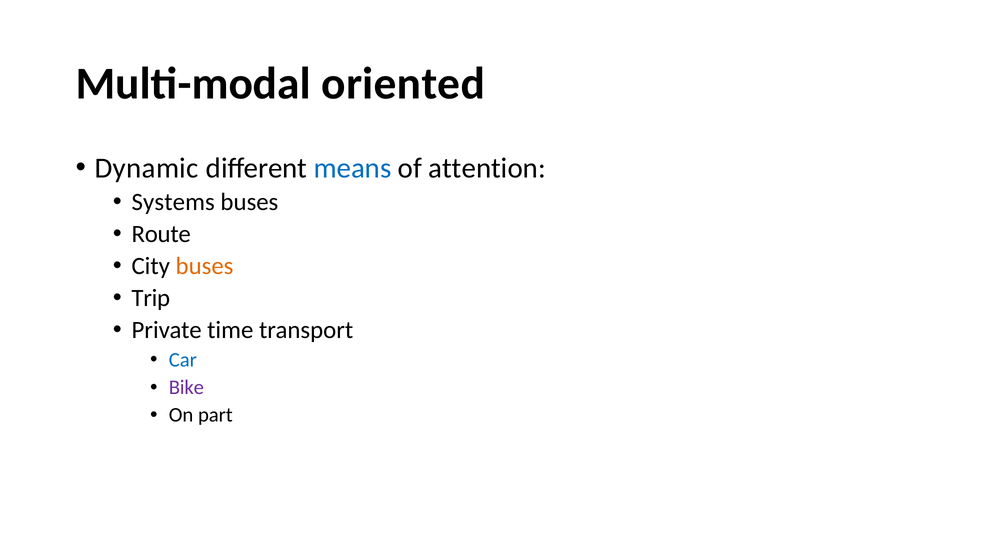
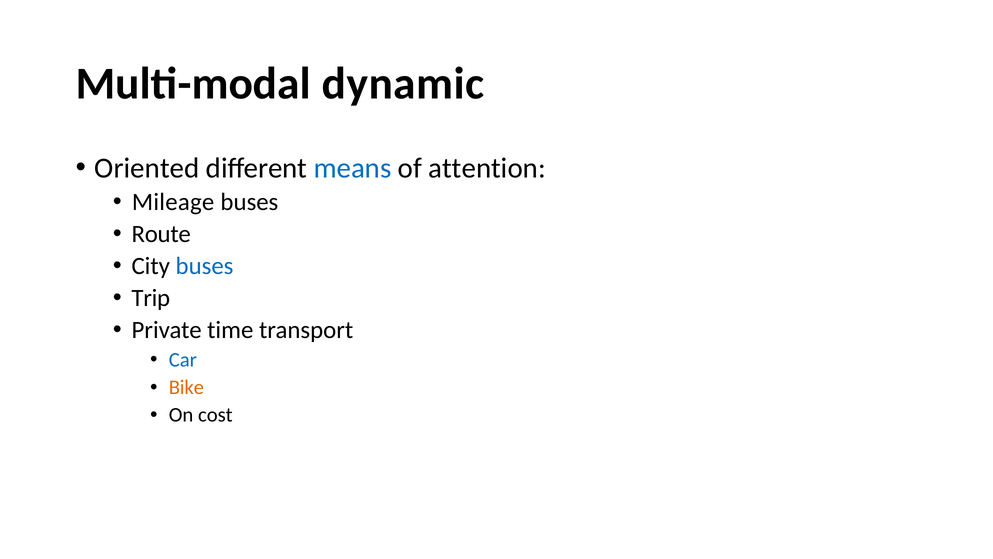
oriented: oriented -> dynamic (403, 83)
Dynamic: Dynamic -> Oriented (147, 168)
Systems: Systems -> Mileage (173, 202)
buses colour: orange -> blue (205, 266)
Bike colour: purple -> orange (186, 387)
part: part -> cost (215, 415)
